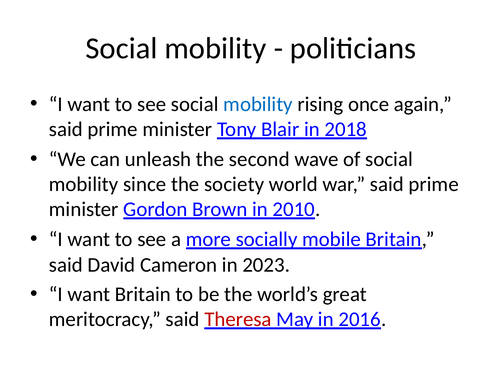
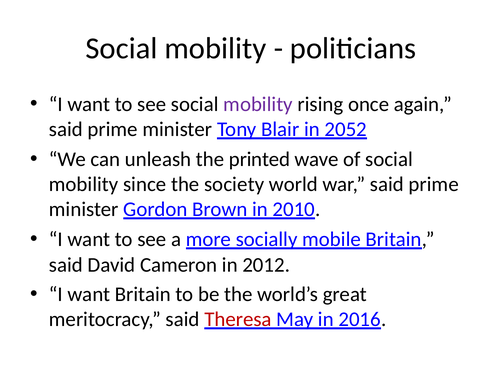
mobility colour: blue -> purple (258, 104)
2018: 2018 -> 2052 (346, 129)
second: second -> printed (259, 159)
2023: 2023 -> 2012 (266, 265)
